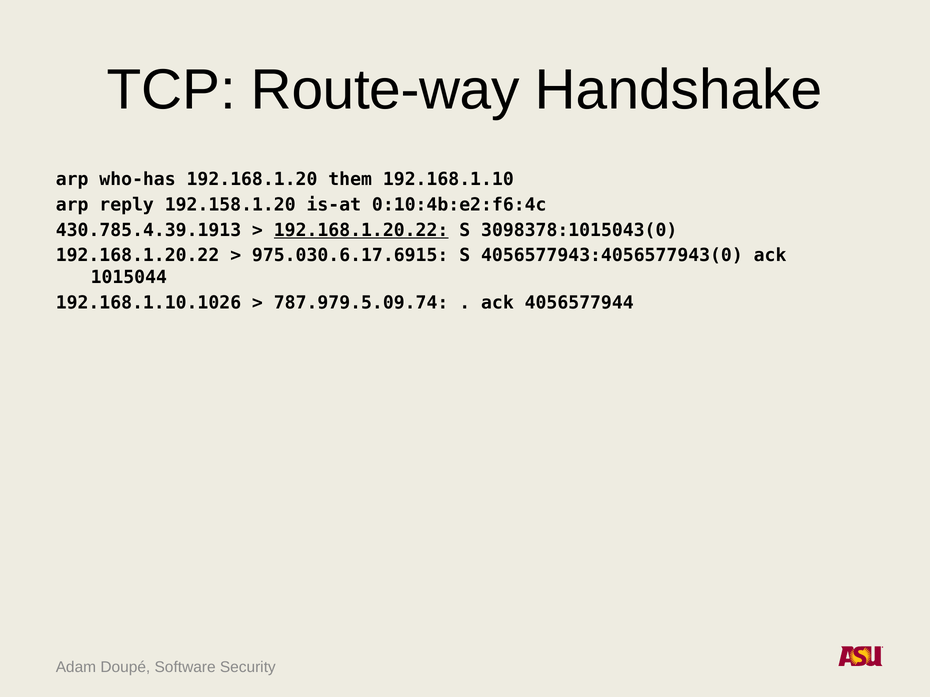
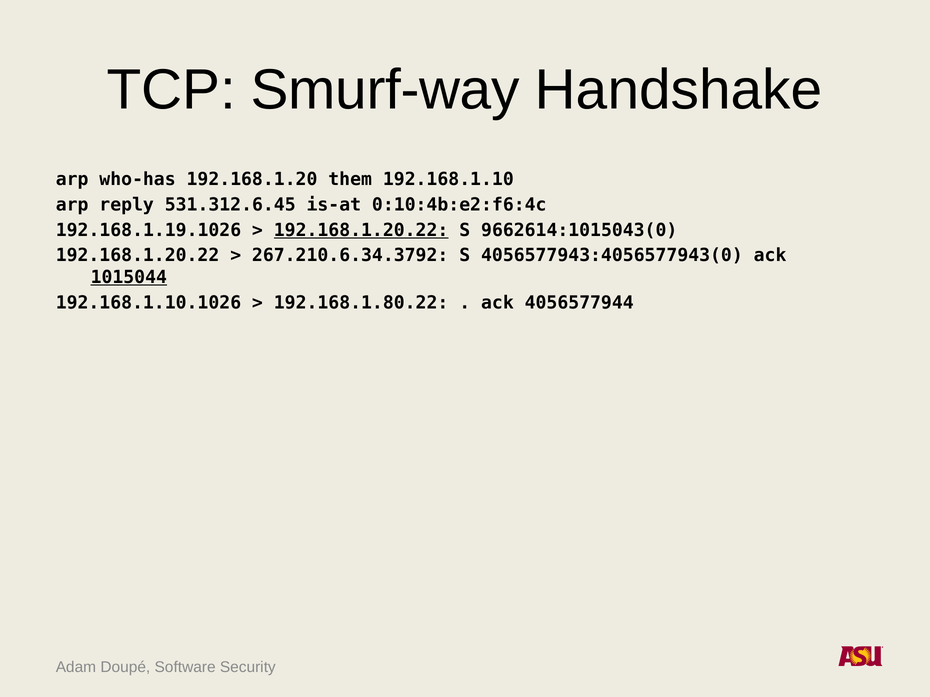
Route-way: Route-way -> Smurf-way (385, 90)
192.158.1.20: 192.158.1.20 -> 531.312.6.45 (230, 205)
430.785.4.39.1913: 430.785.4.39.1913 -> 192.168.1.19.1026 (148, 230)
3098378:1015043(0: 3098378:1015043(0 -> 9662614:1015043(0 (579, 230)
975.030.6.17.6915: 975.030.6.17.6915 -> 267.210.6.34.3792 (350, 256)
1015044 underline: none -> present (129, 277)
787.979.5.09.74: 787.979.5.09.74 -> 192.168.1.80.22 (361, 303)
